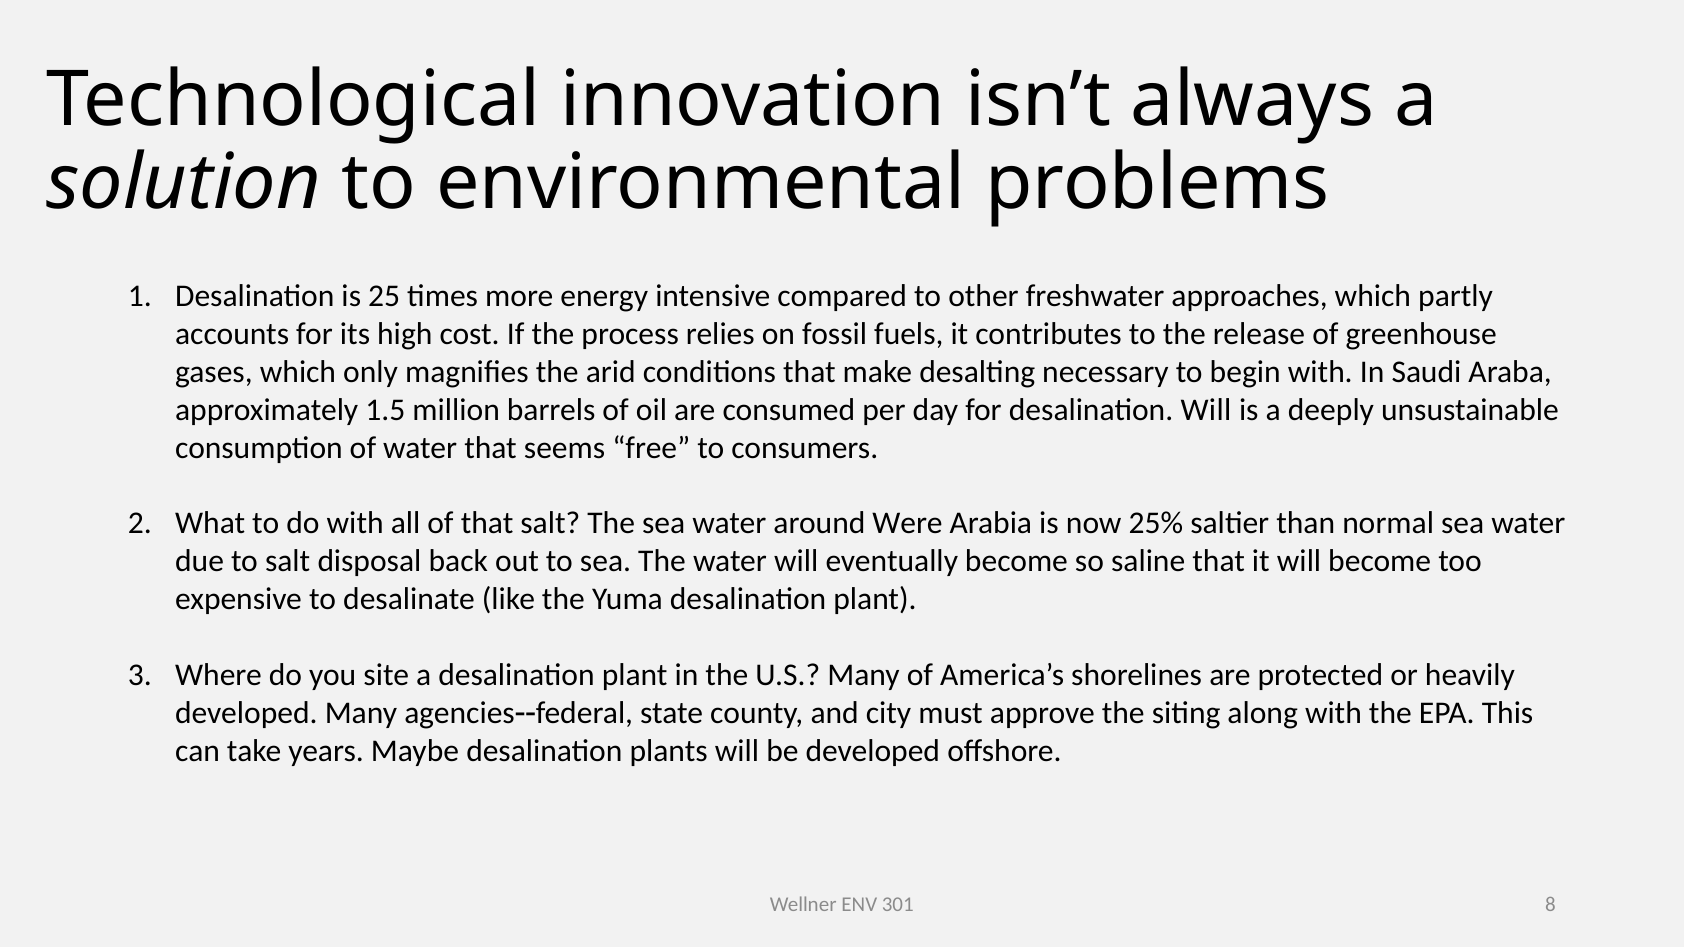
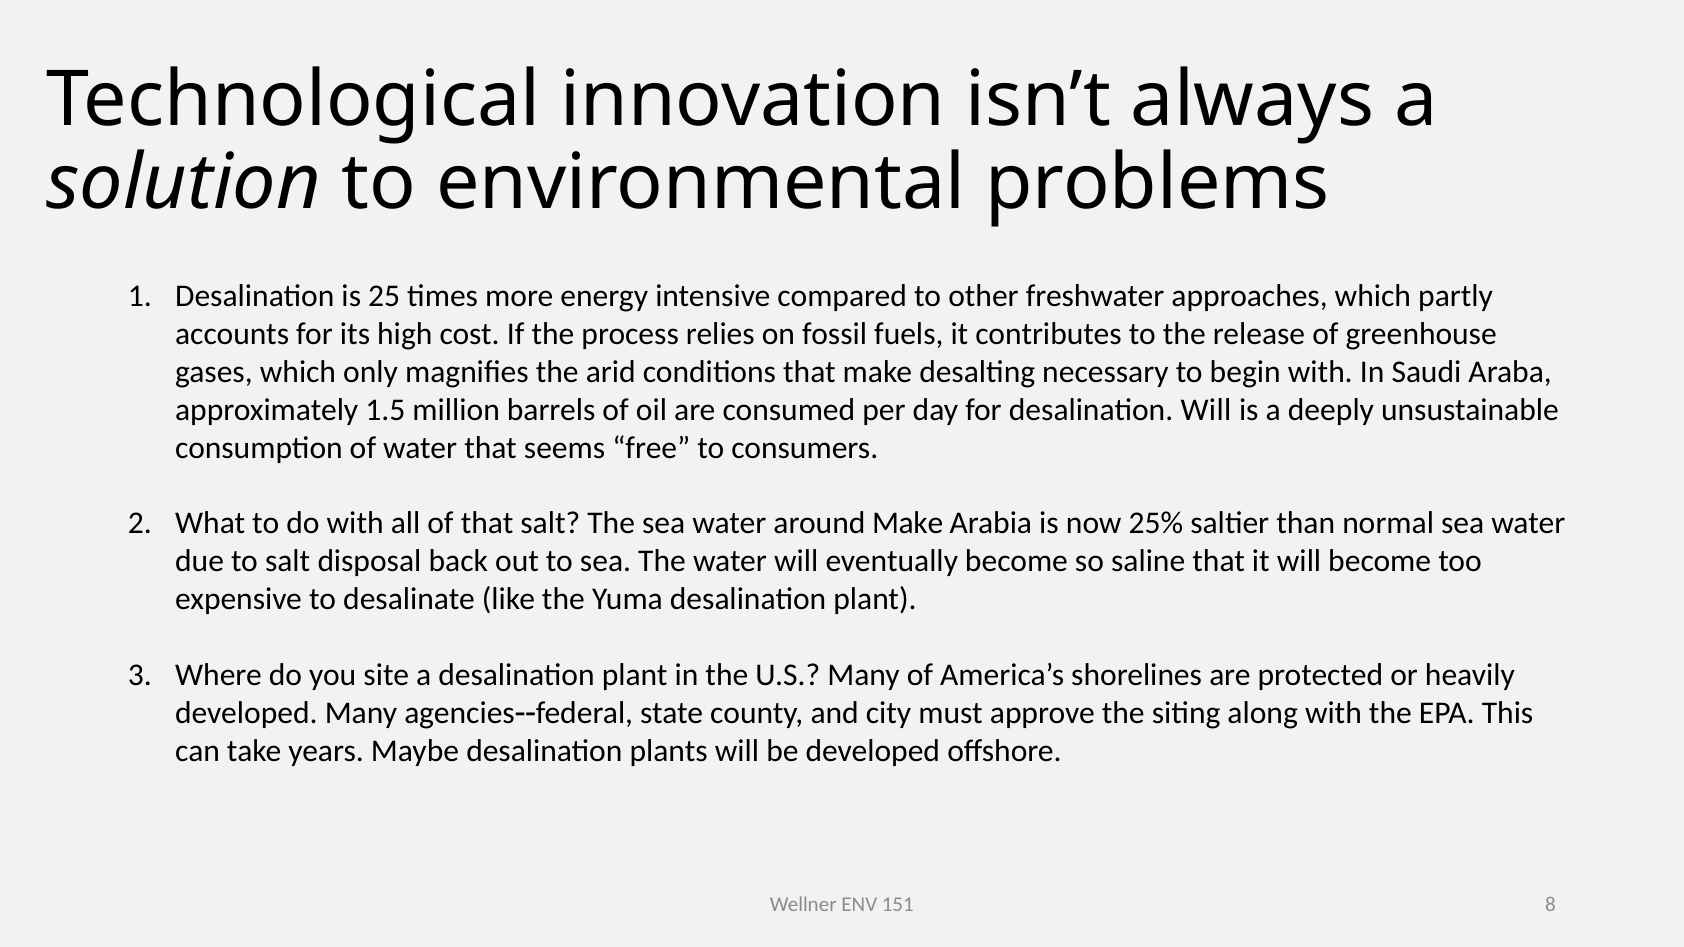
around Were: Were -> Make (908, 524)
301: 301 -> 151 (898, 904)
